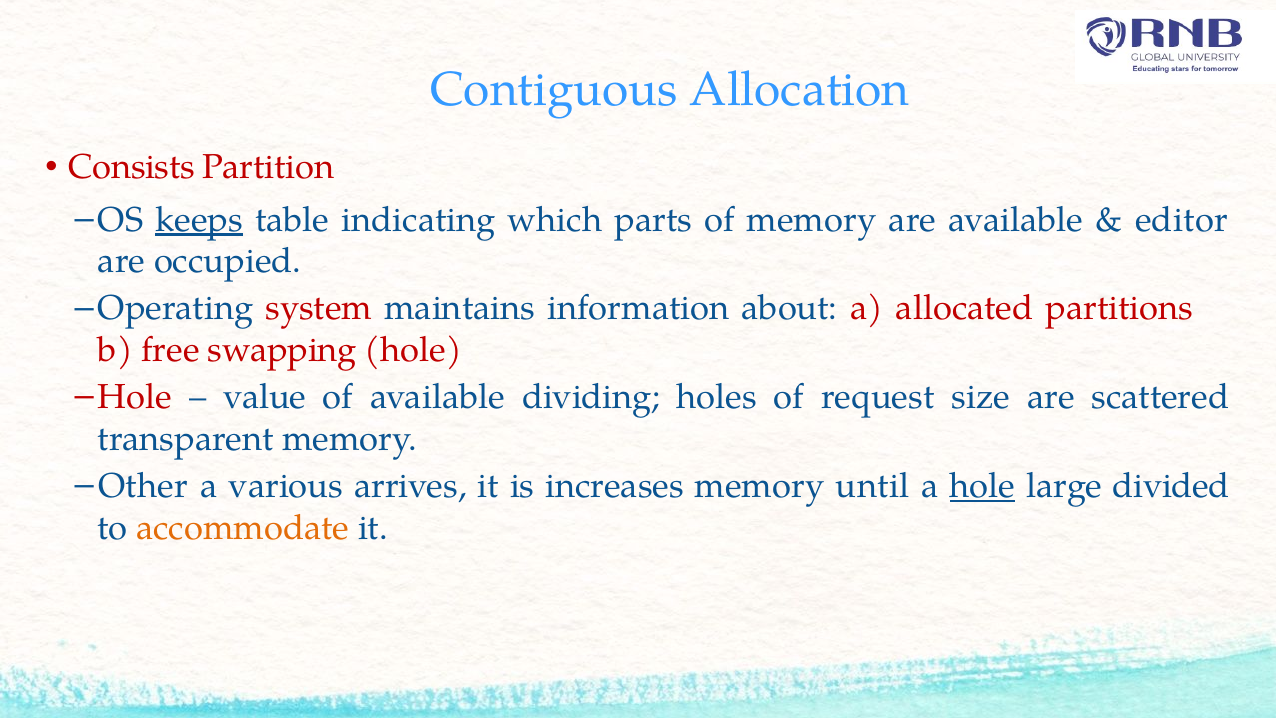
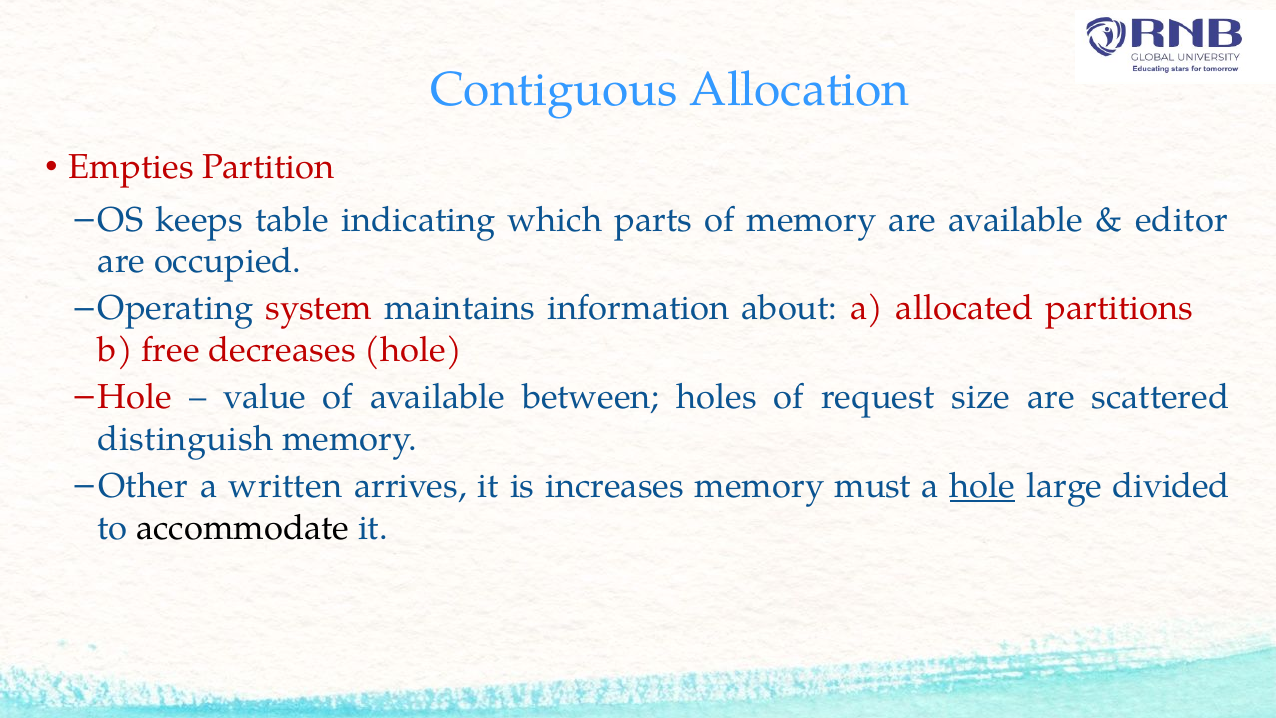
Consists: Consists -> Empties (131, 168)
keeps underline: present -> none (199, 220)
swapping: swapping -> decreases (282, 350)
dividing: dividing -> between (591, 397)
transparent: transparent -> distinguish (186, 439)
various: various -> written (286, 486)
until: until -> must (873, 486)
accommodate colour: orange -> black (243, 528)
